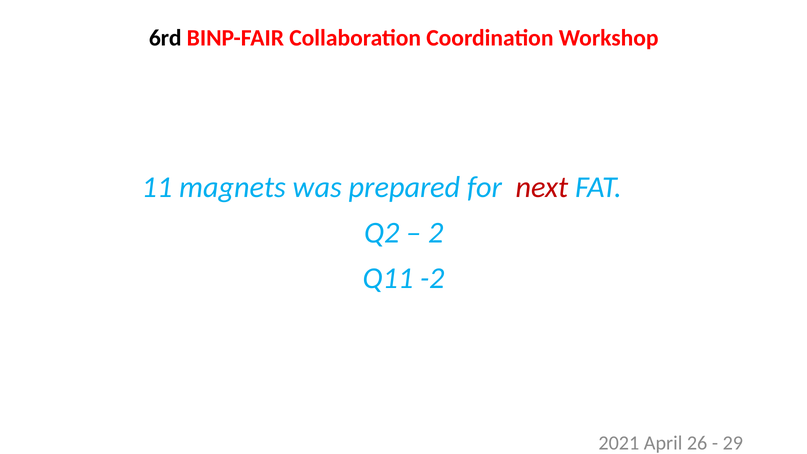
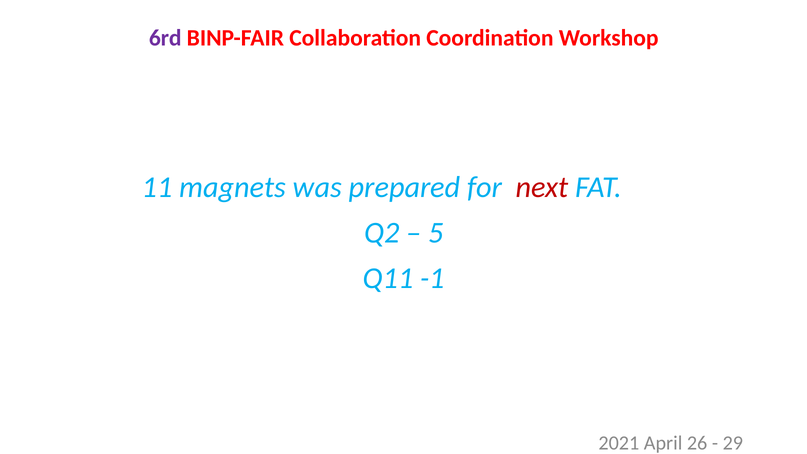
6rd colour: black -> purple (165, 38)
2: 2 -> 5 (436, 233)
-2: -2 -> -1 (432, 278)
